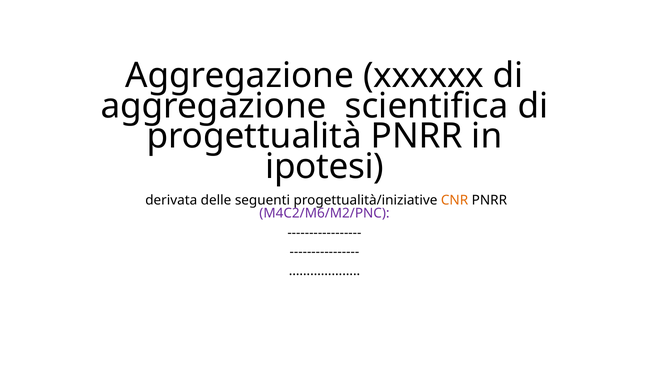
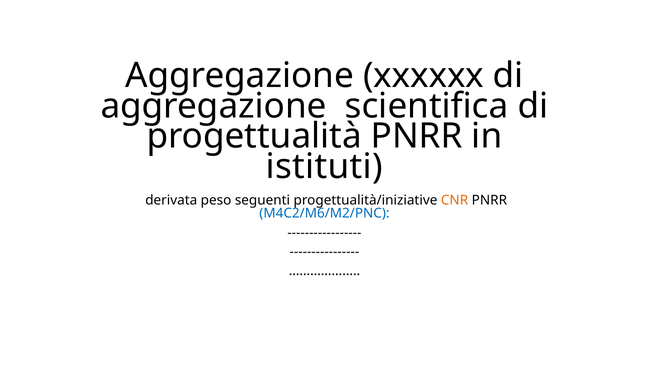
ipotesi: ipotesi -> istituti (324, 167)
delle: delle -> peso (216, 200)
M4C2/M6/M2/PNC colour: purple -> blue (324, 213)
